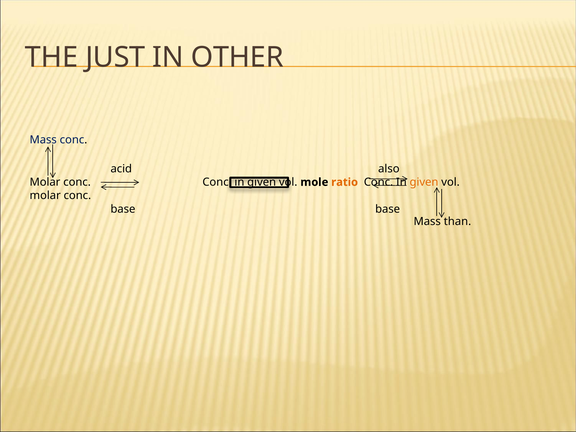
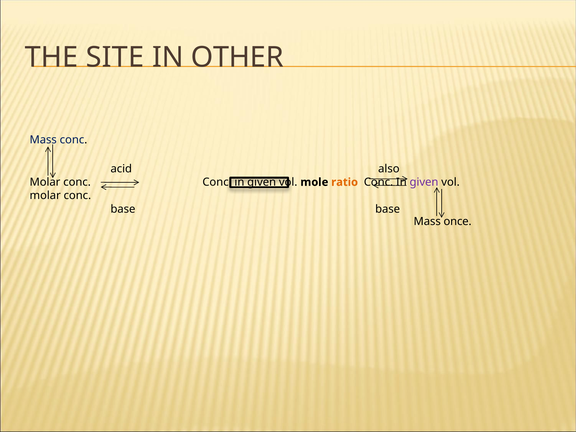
JUST: JUST -> SITE (115, 57)
given colour: orange -> purple (424, 182)
than: than -> once (458, 221)
